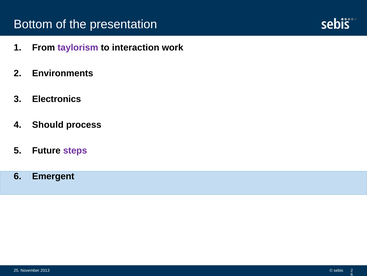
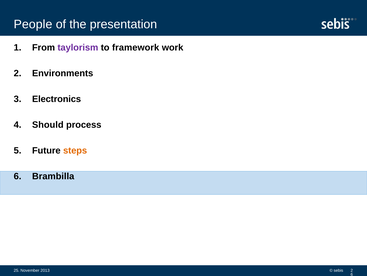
Bottom: Bottom -> People (33, 24)
interaction: interaction -> framework (136, 47)
steps colour: purple -> orange (75, 150)
Emergent: Emergent -> Brambilla (53, 176)
